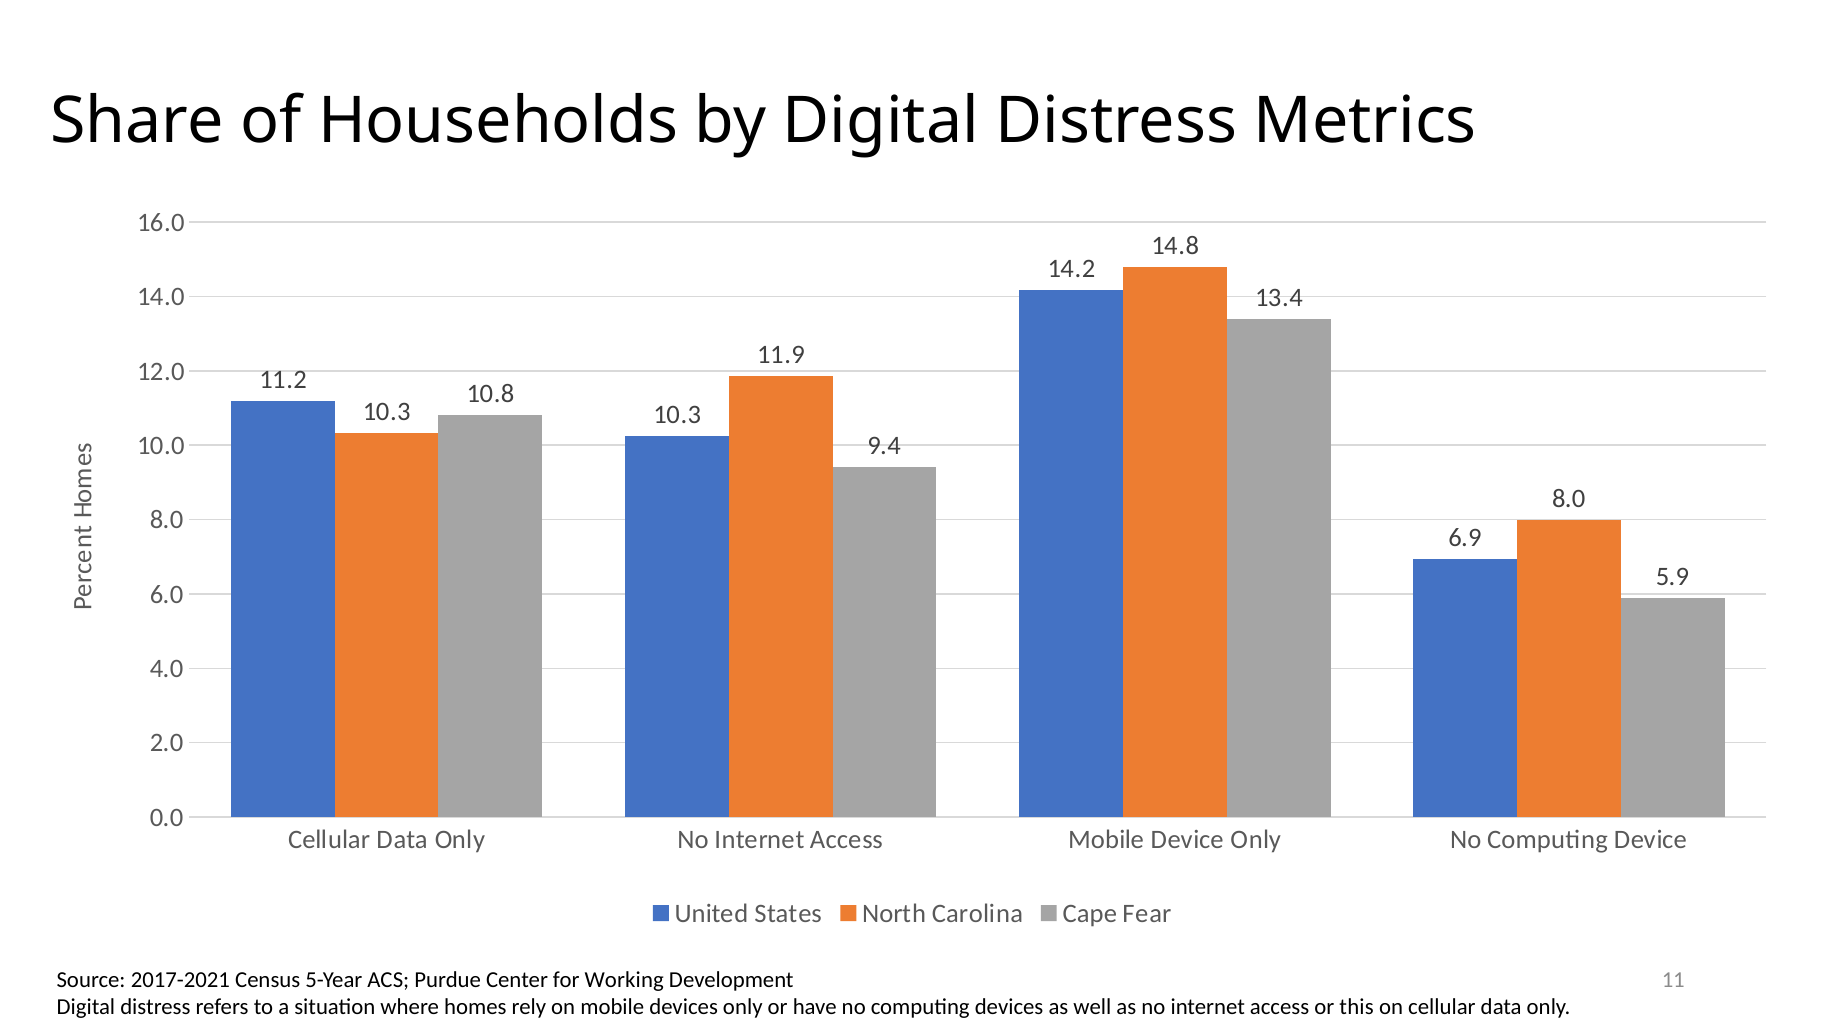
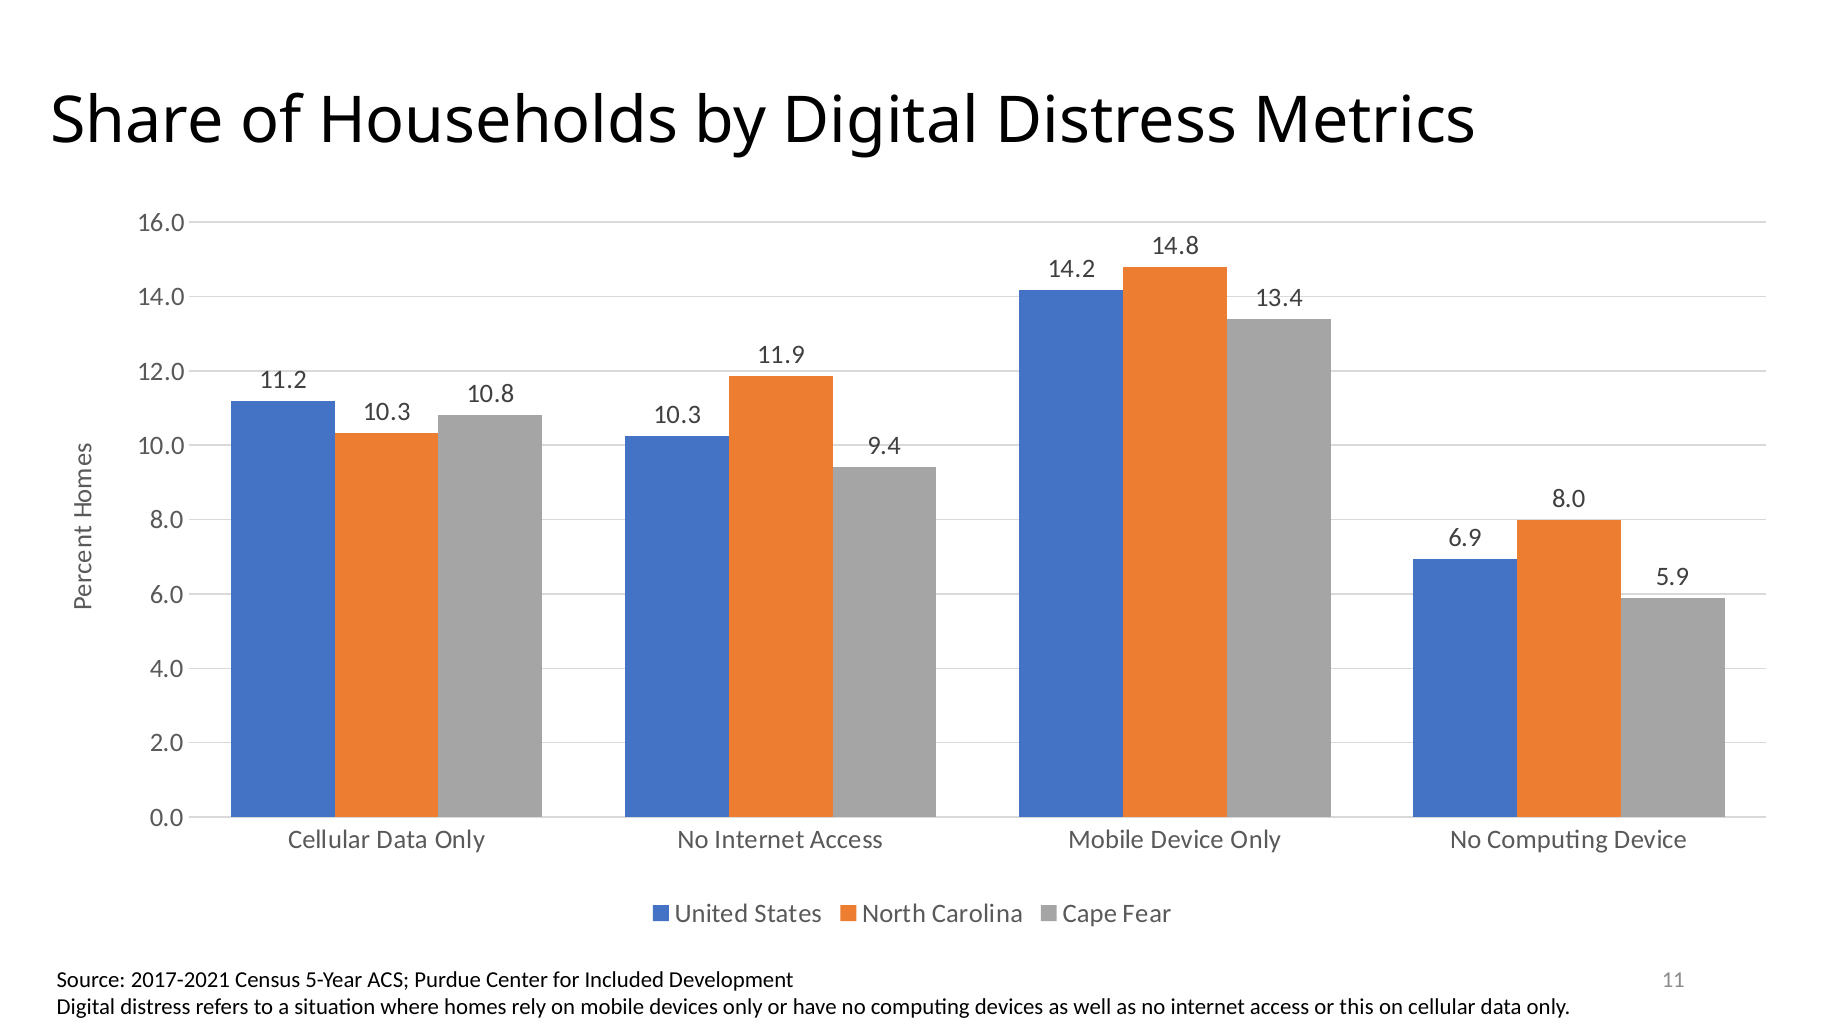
Working: Working -> Included (624, 979)
